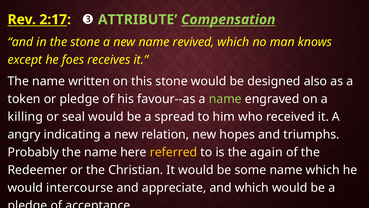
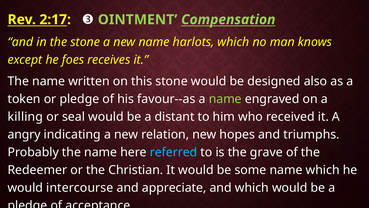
ATTRIBUTE: ATTRIBUTE -> OINTMENT (138, 20)
revived: revived -> harlots (194, 42)
spread: spread -> distant (175, 117)
referred colour: yellow -> light blue (174, 152)
again: again -> grave (266, 152)
